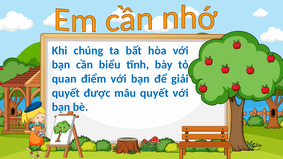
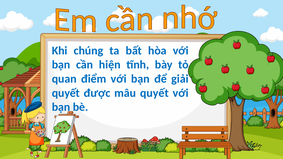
biểu: biểu -> hiện (110, 65)
